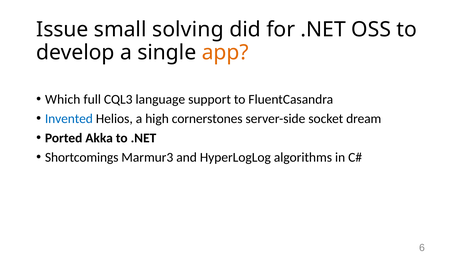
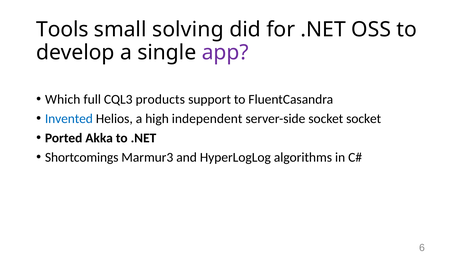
Issue: Issue -> Tools (62, 30)
app colour: orange -> purple (225, 53)
language: language -> products (160, 99)
cornerstones: cornerstones -> independent (207, 119)
socket dream: dream -> socket (364, 119)
